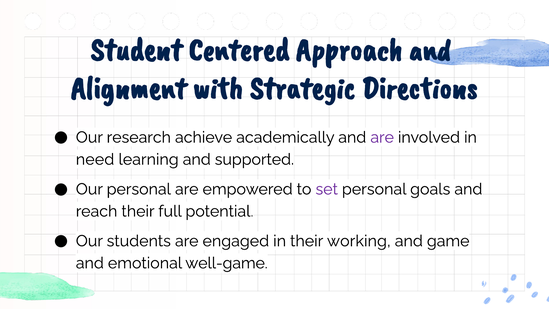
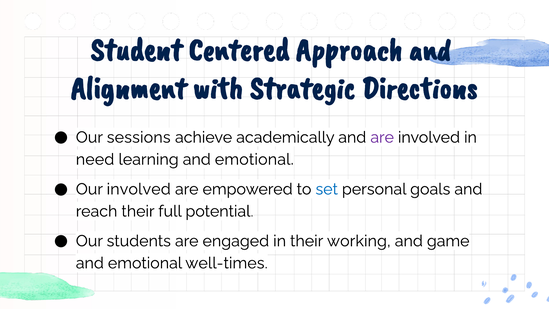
research: research -> sessions (139, 137)
learning and supported: supported -> emotional (254, 159)
Our personal: personal -> involved (139, 189)
set colour: purple -> blue (327, 189)
well-game: well-game -> well-times (226, 263)
